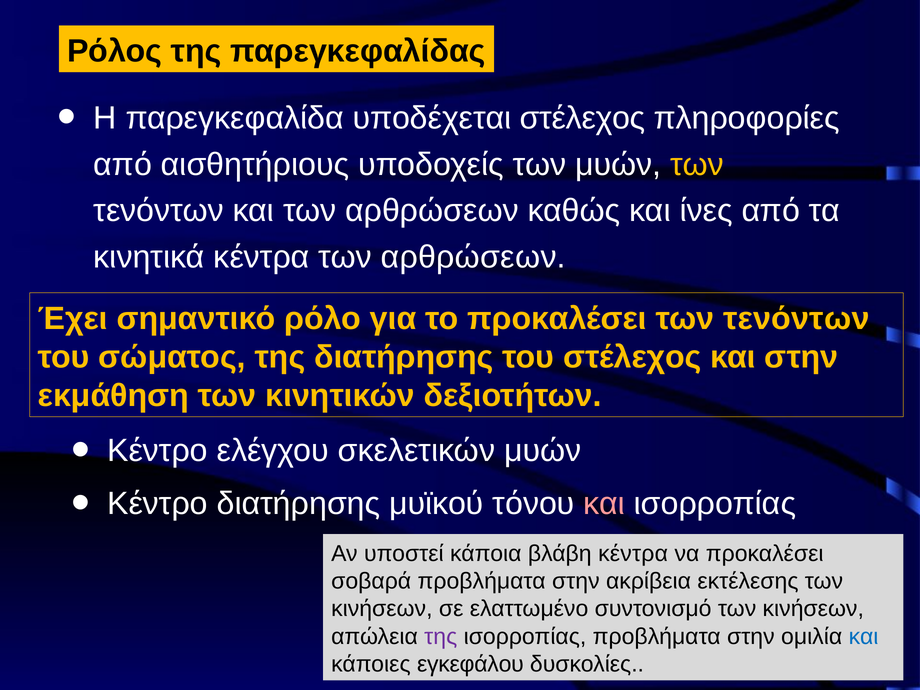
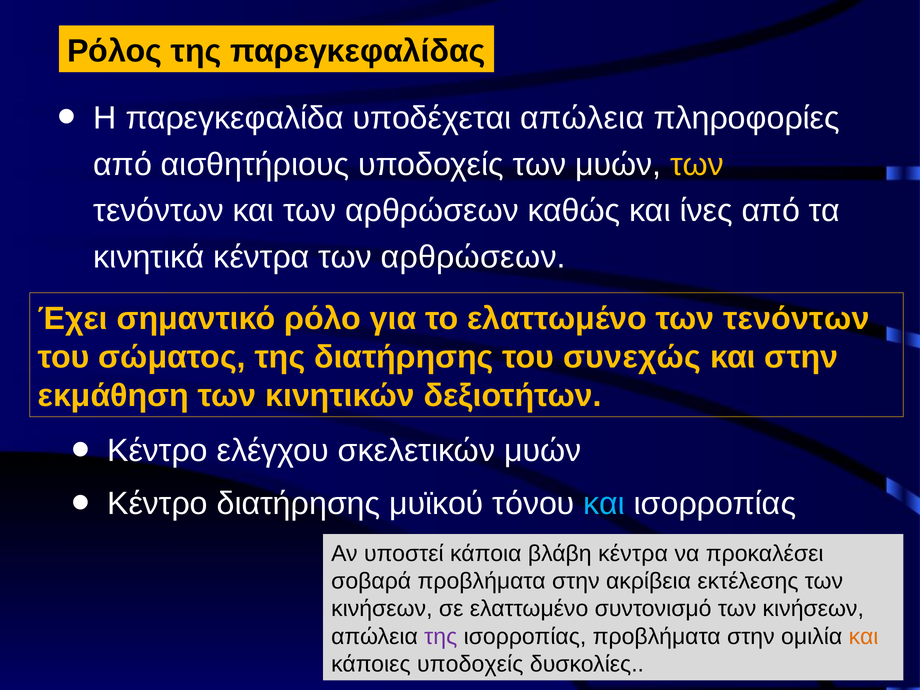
υποδέχεται στέλεχος: στέλεχος -> απώλεια (582, 118)
το προκαλέσει: προκαλέσει -> ελαττωμένο (557, 318)
του στέλεχος: στέλεχος -> συνεχώς (632, 357)
και colour: pink -> light blue (604, 504)
και colour: blue -> orange (864, 636)
κάποιες εγκεφάλου: εγκεφάλου -> υποδοχείς (470, 664)
